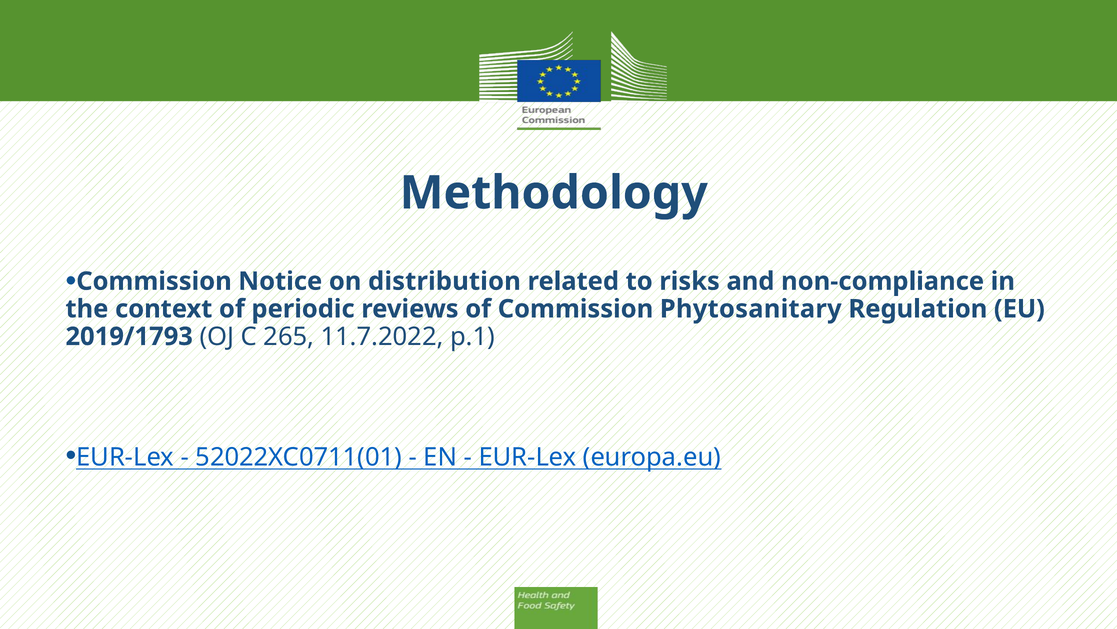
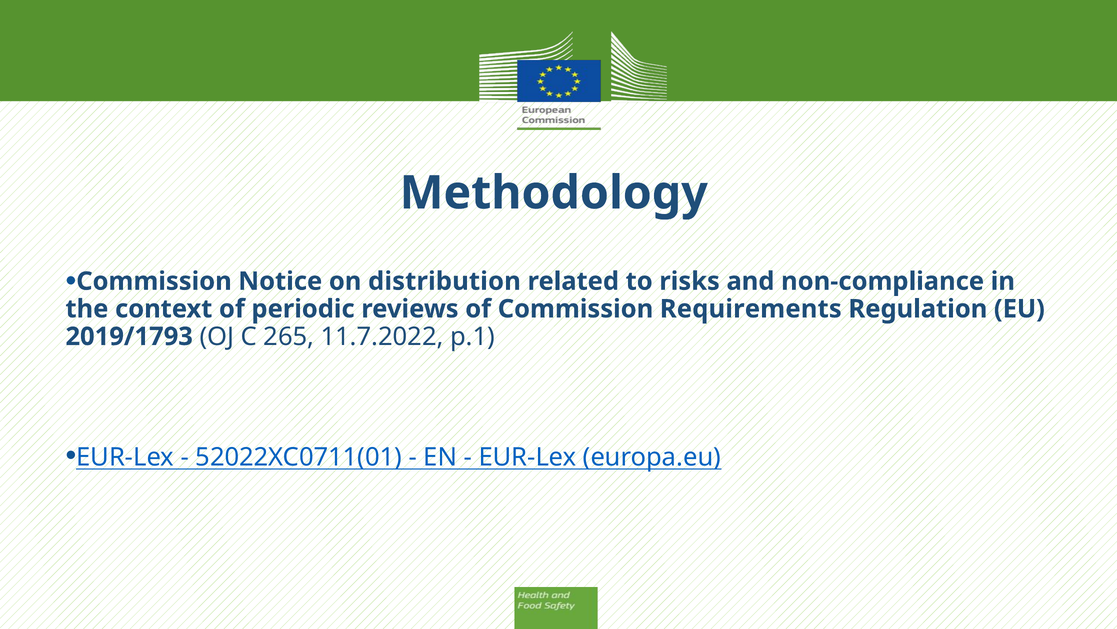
Phytosanitary: Phytosanitary -> Requirements (751, 309)
